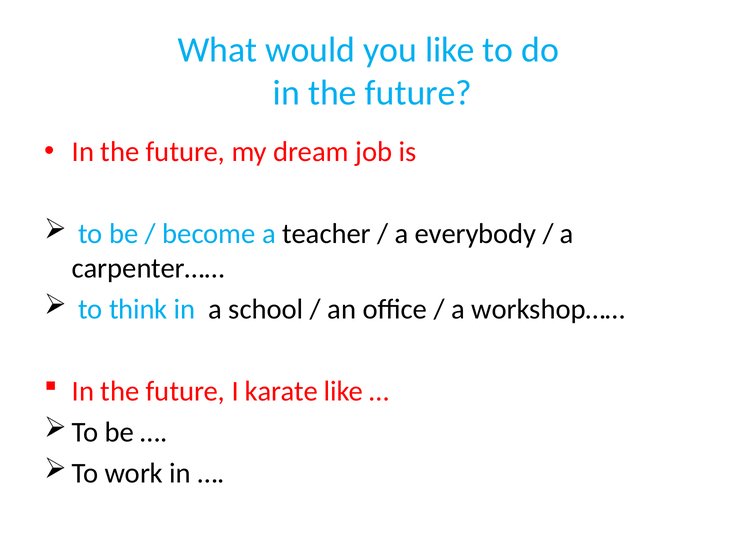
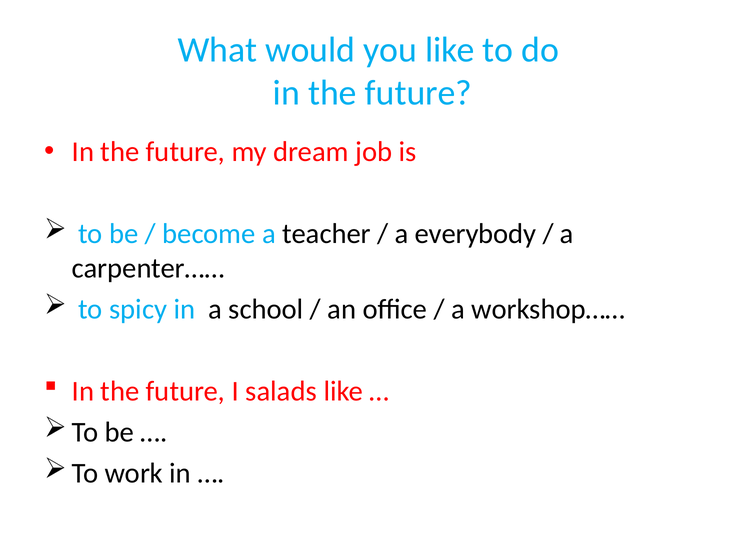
think: think -> spicy (138, 309)
karate: karate -> salads (281, 391)
